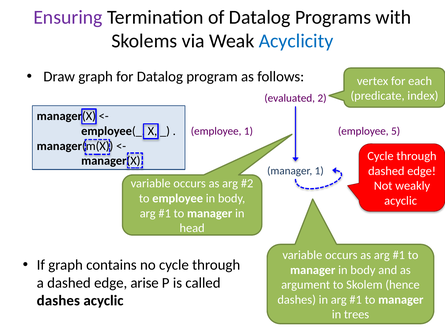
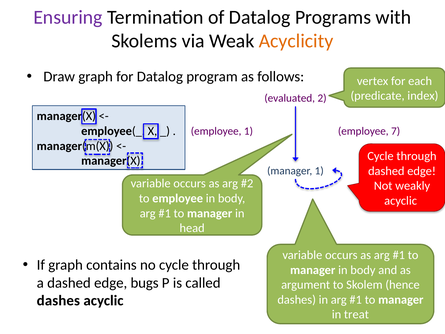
Acyclicity colour: blue -> orange (296, 41)
5: 5 -> 7 (396, 131)
arise: arise -> bugs (145, 283)
trees: trees -> treat (356, 314)
